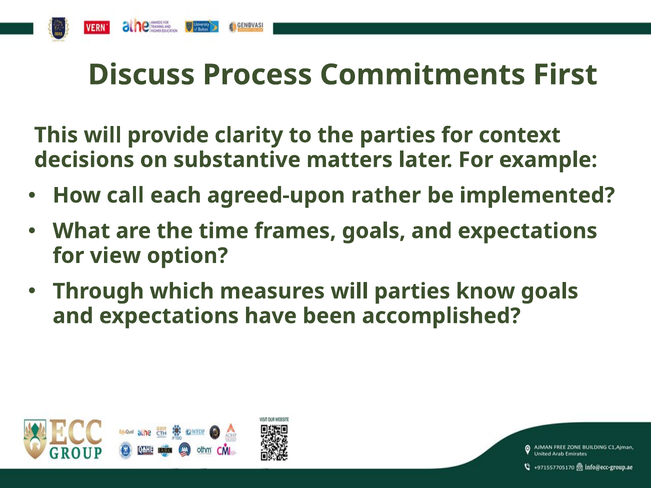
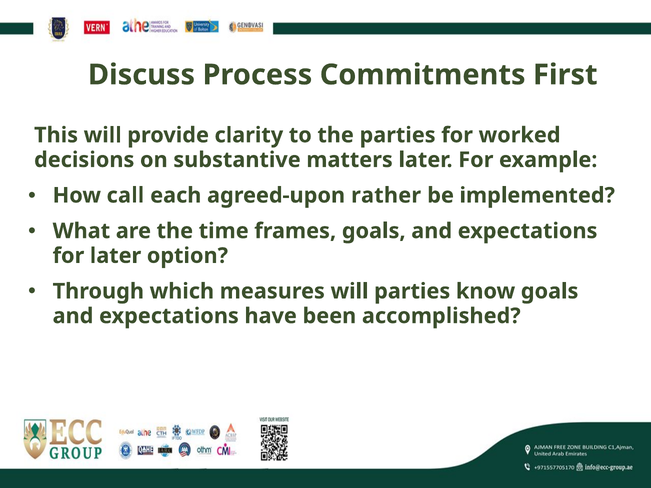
context: context -> worked (520, 135)
for view: view -> later (116, 256)
